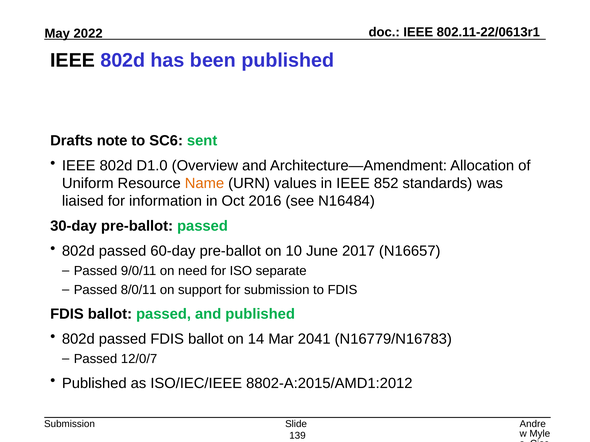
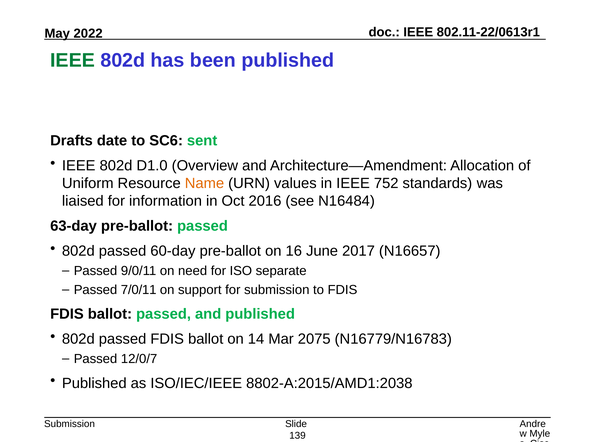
IEEE colour: black -> green (73, 60)
note: note -> date (112, 141)
852: 852 -> 752 (386, 183)
30-day: 30-day -> 63-day (74, 226)
10: 10 -> 16 (294, 251)
8/0/11: 8/0/11 -> 7/0/11 (139, 290)
2041: 2041 -> 2075 (314, 340)
8802-A:2015/AMD1:2012: 8802-A:2015/AMD1:2012 -> 8802-A:2015/AMD1:2038 (329, 384)
